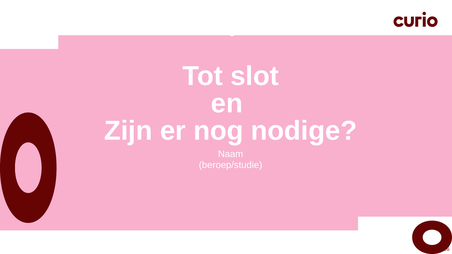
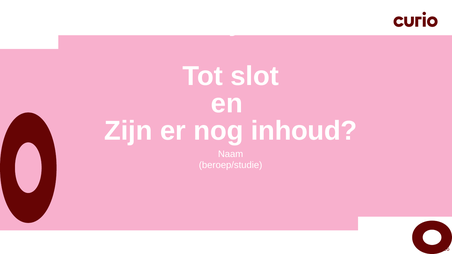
nodige: nodige -> inhoud (304, 131)
